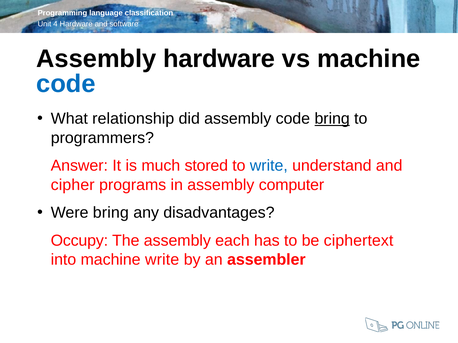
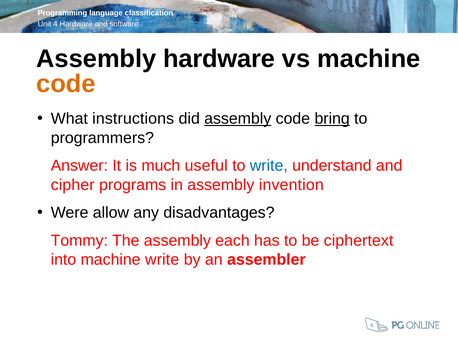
code colour: blue -> orange (66, 84)
relationship: relationship -> instructions (133, 119)
assembly underline: none -> present (238, 119)
stored: stored -> useful (206, 166)
computer: computer -> invention (291, 185)
Were bring: bring -> allow (111, 213)
Occupy: Occupy -> Tommy (79, 241)
